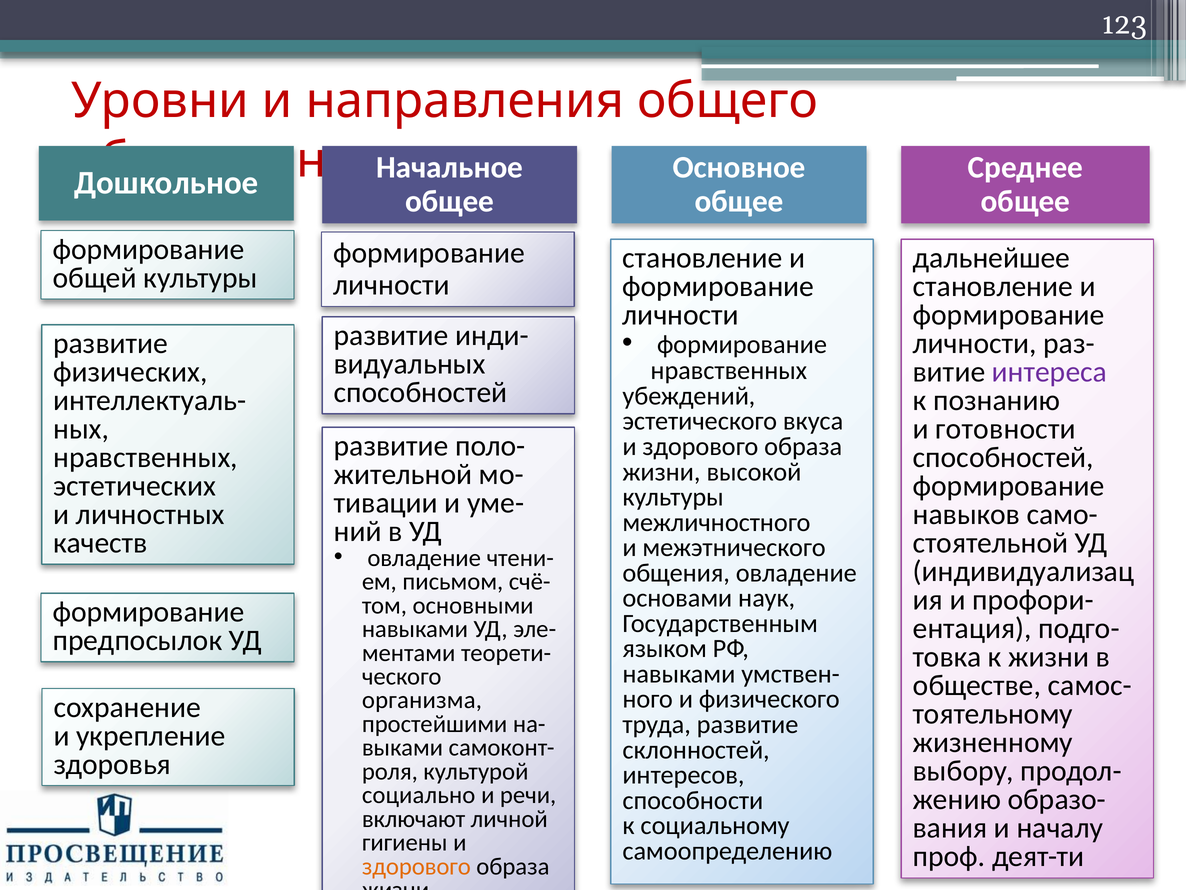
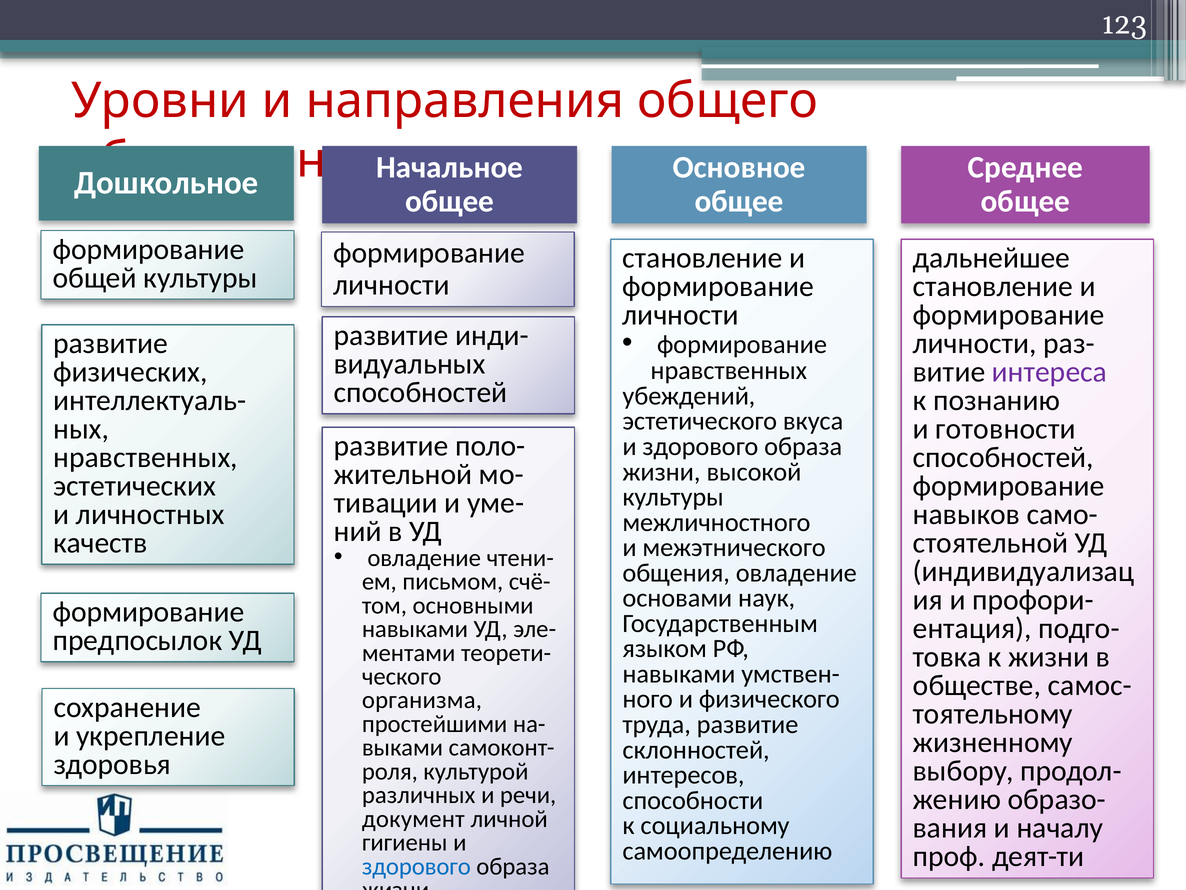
социально: социально -> различных (419, 795)
включают: включают -> документ (413, 819)
здорового colour: orange -> blue (416, 866)
